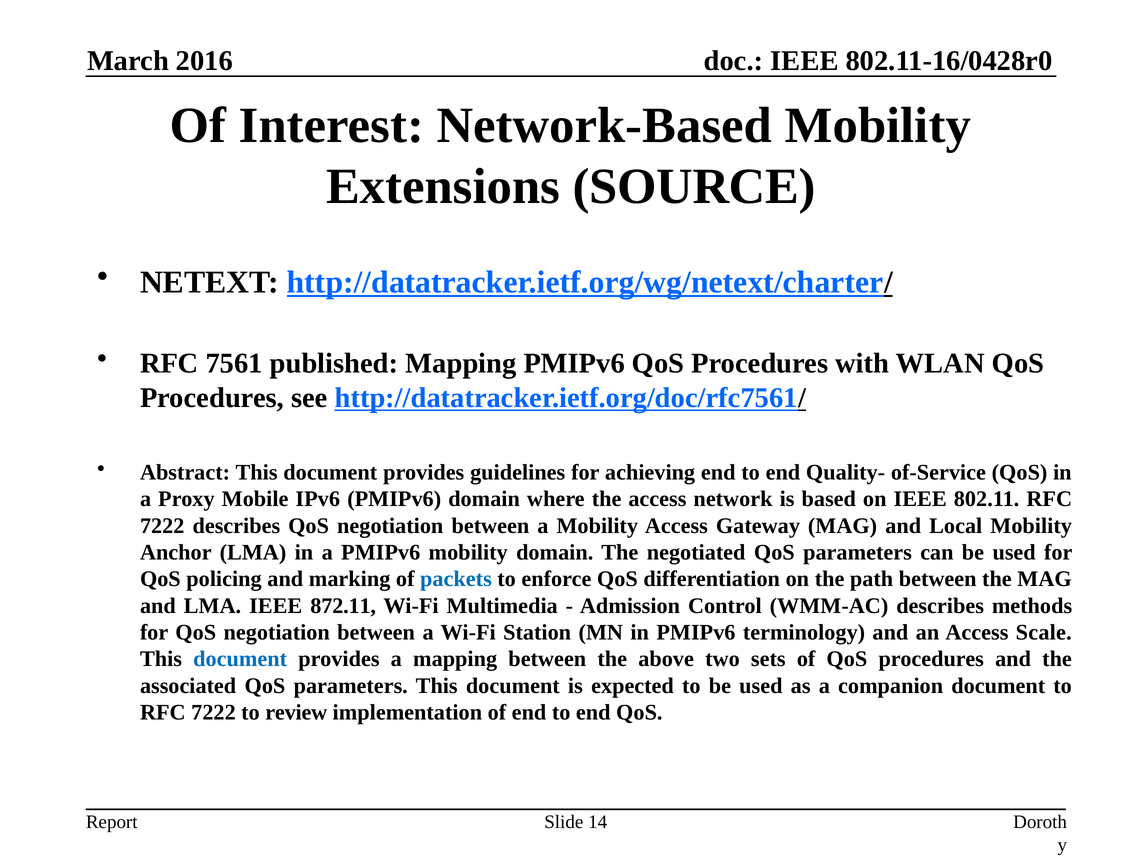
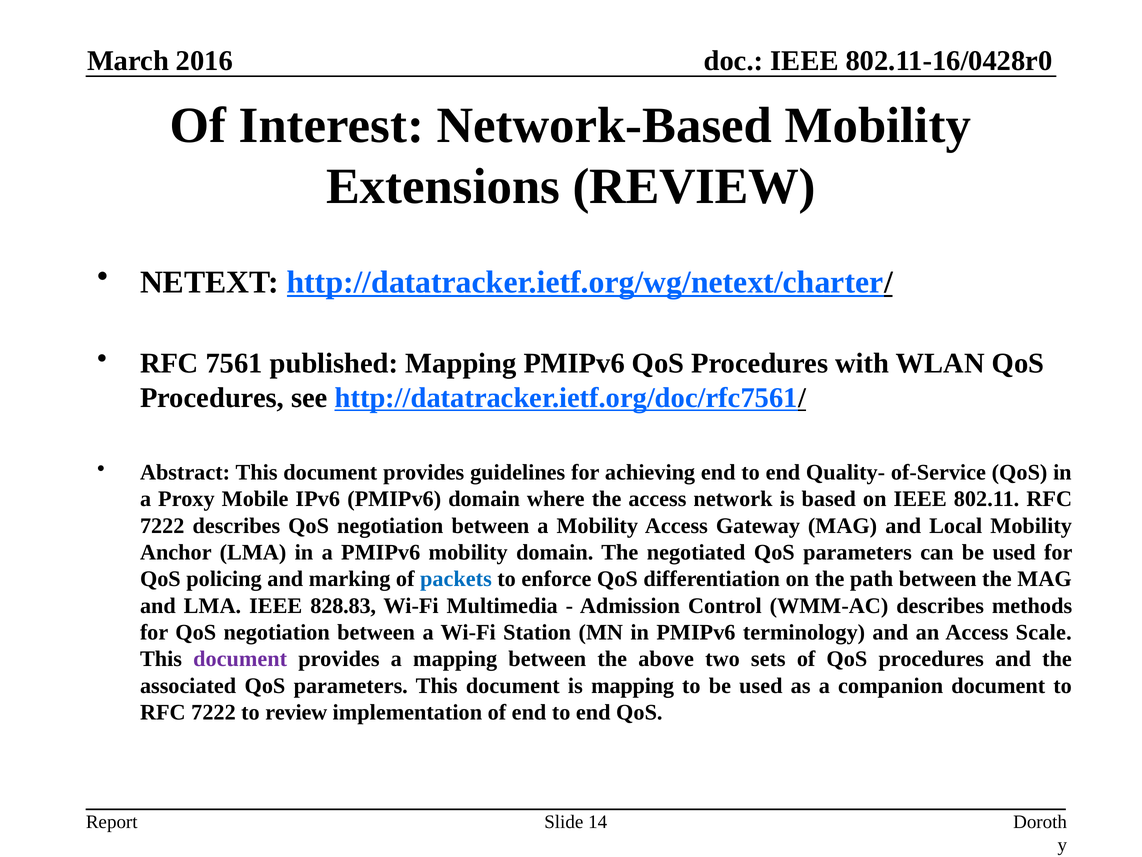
Extensions SOURCE: SOURCE -> REVIEW (694, 186)
872.11: 872.11 -> 828.83 (343, 605)
document colour: blue -> purple (240, 659)
is expected: expected -> mapping (633, 685)
